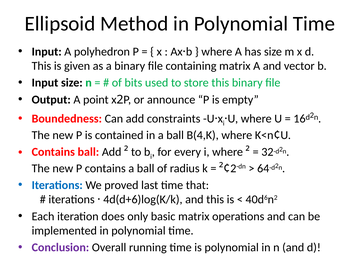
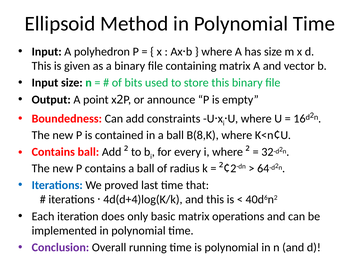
B(4,K: B(4,K -> B(8,K (203, 135)
4d(d+6)log(K/k: 4d(d+6)log(K/k -> 4d(d+4)log(K/k (143, 200)
